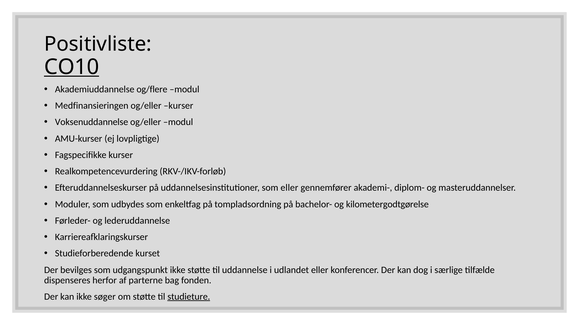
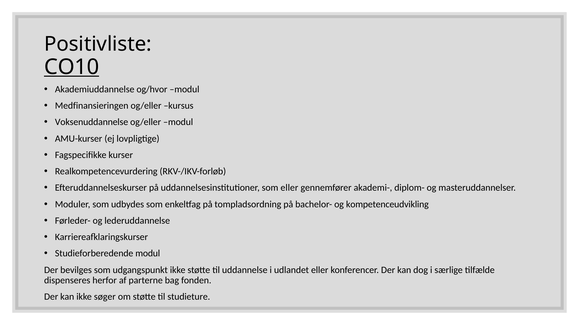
og/flere: og/flere -> og/hvor (152, 89)
og/eller kurser: kurser -> kursus (179, 106)
kilometergodtgørelse: kilometergodtgørelse -> kompetenceudvikling (387, 205)
Studieforberedende kurset: kurset -> modul (148, 254)
studieture underline: present -> none (189, 297)
